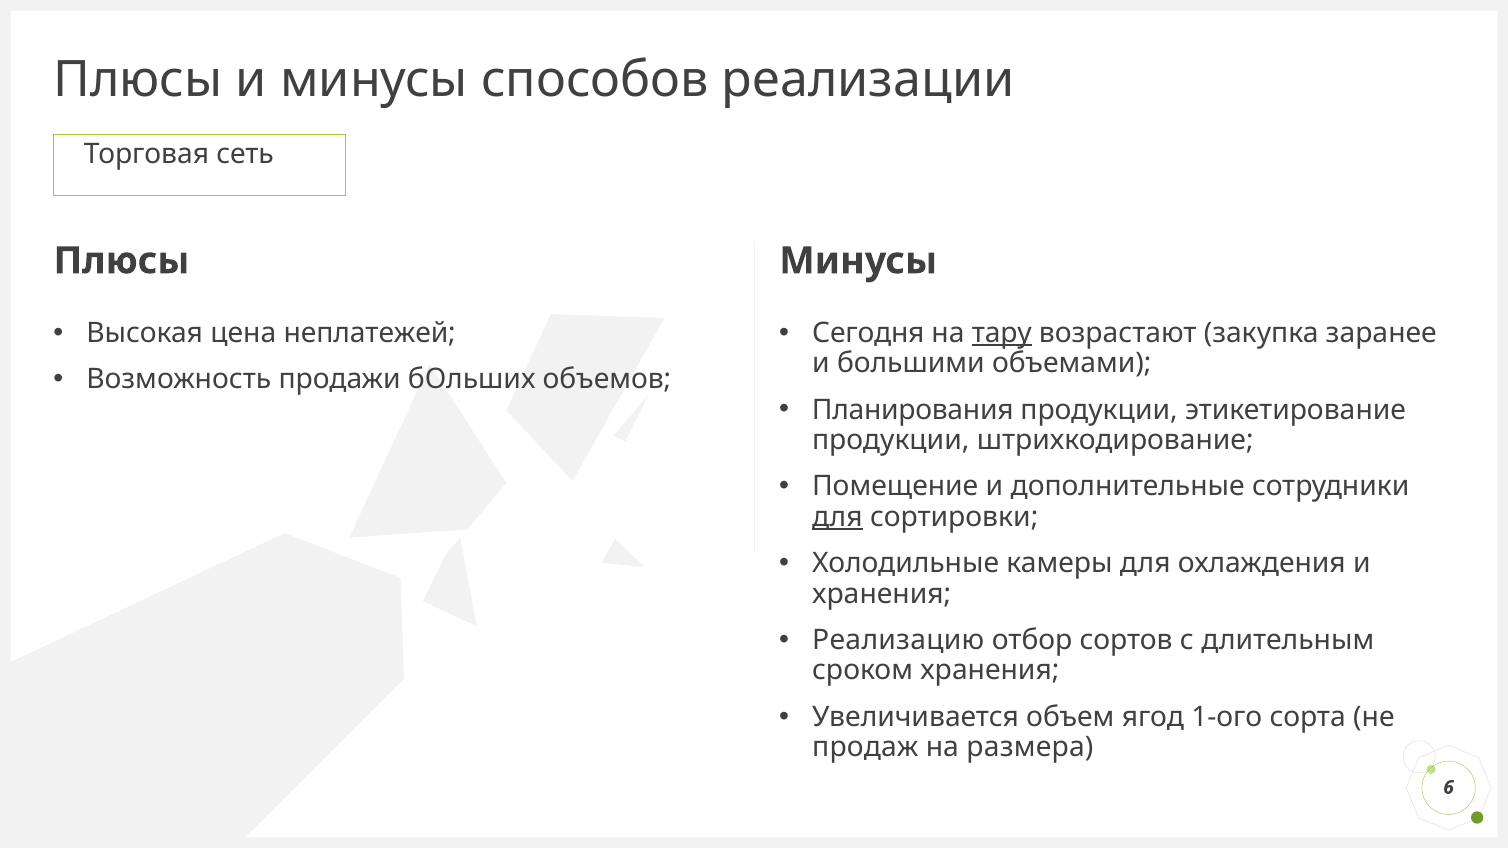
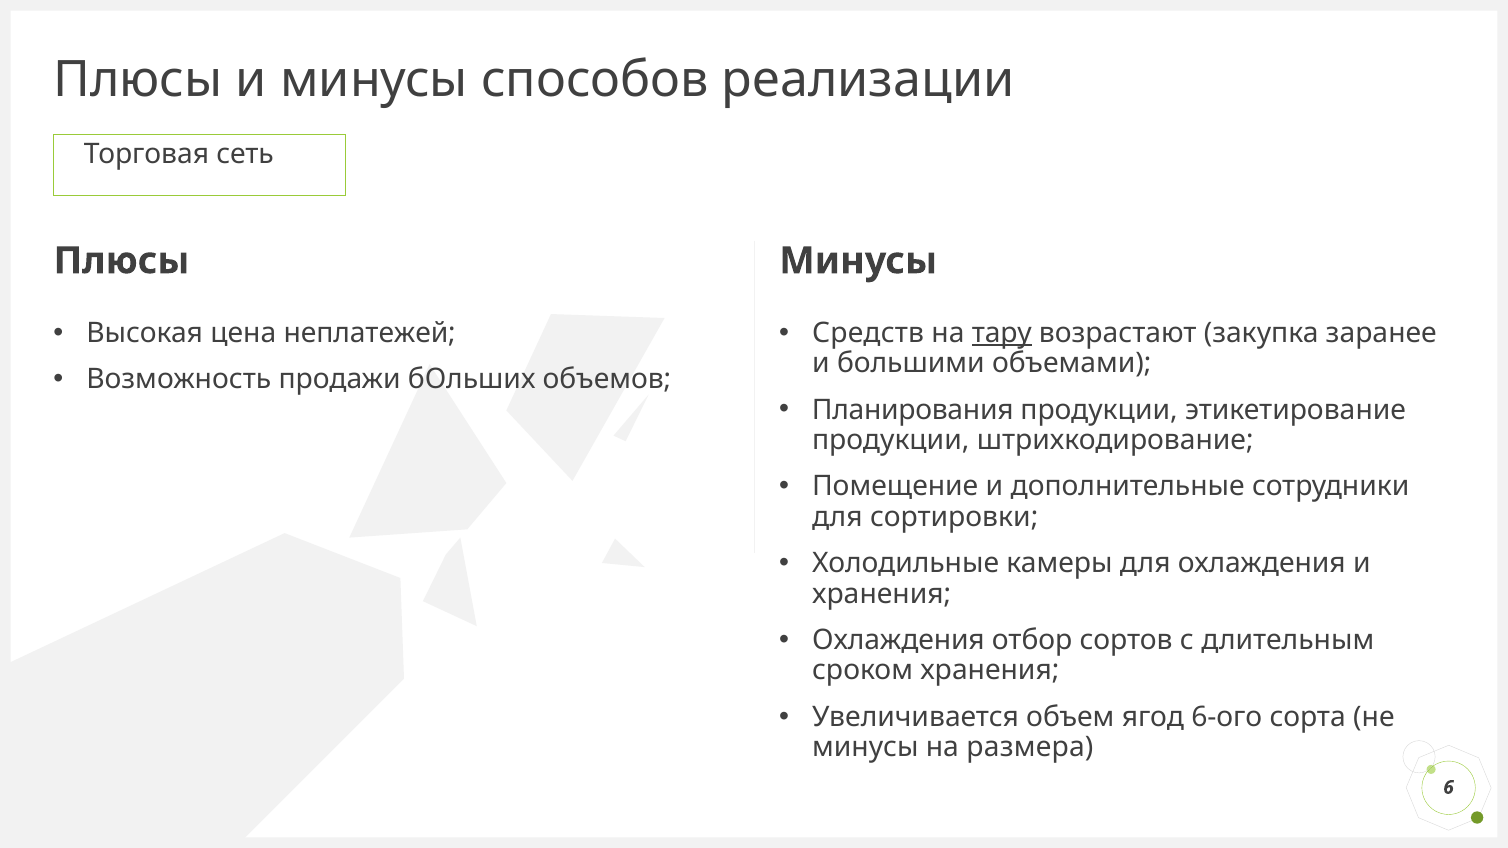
Сегодня: Сегодня -> Средств (868, 333)
для underline: present -> none (837, 517)
Реализацию: Реализацию -> Охлаждения (898, 640)
1-ого: 1-ого -> 6-ого (1227, 717)
продаж: продаж -> минусы (865, 748)
